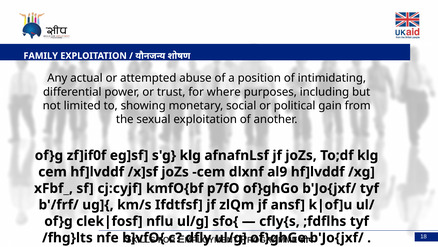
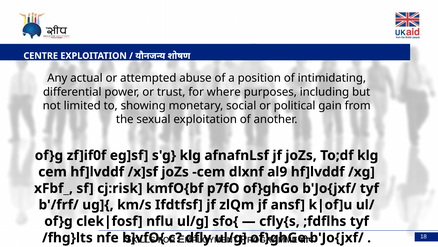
FAMILY: FAMILY -> CENTRE (41, 56)
cj:cyjf: cj:cyjf -> cj:risk (120, 188)
